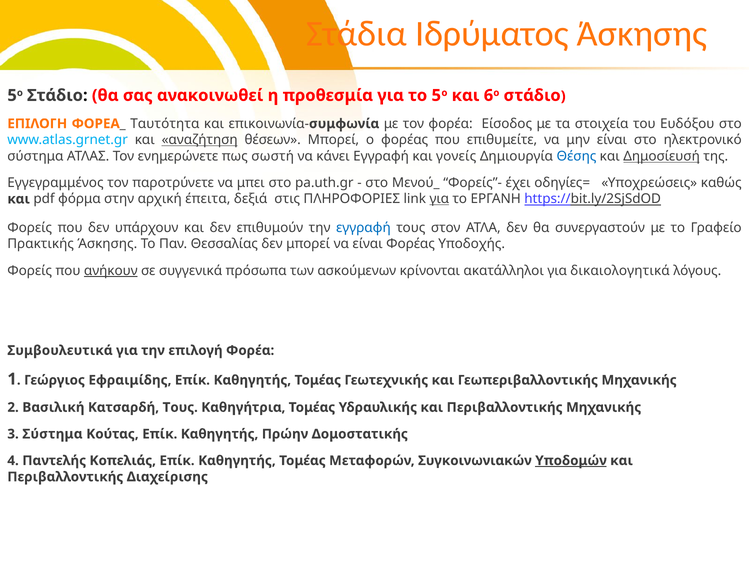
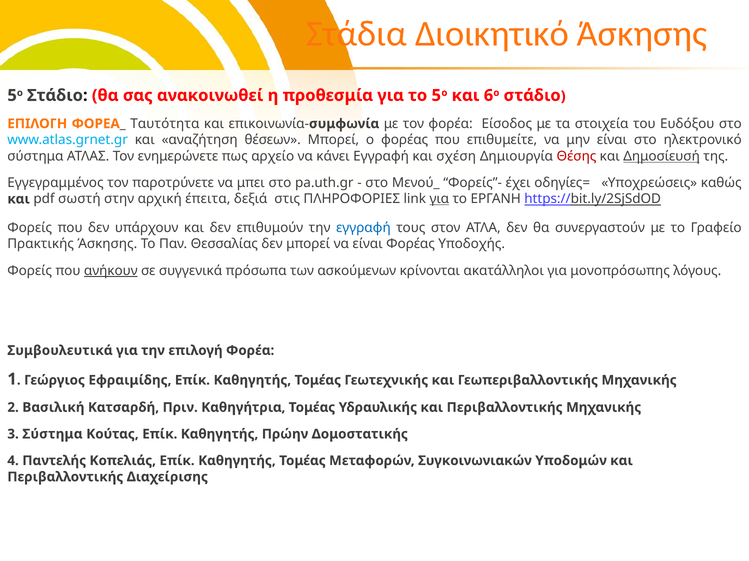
Ιδρύματος: Ιδρύματος -> Διοικητικό (492, 34)
αναζήτηση underline: present -> none (200, 140)
σωστή: σωστή -> αρχείο (273, 156)
γονείς: γονείς -> σχέση (456, 156)
Θέσης colour: blue -> red (576, 156)
φόρμα: φόρμα -> σωστή (79, 199)
δικαιολογητικά: δικαιολογητικά -> μονοπρόσωπης (620, 271)
Κατσαρδή Τους: Τους -> Πριν (180, 408)
Υποδομών underline: present -> none (571, 461)
